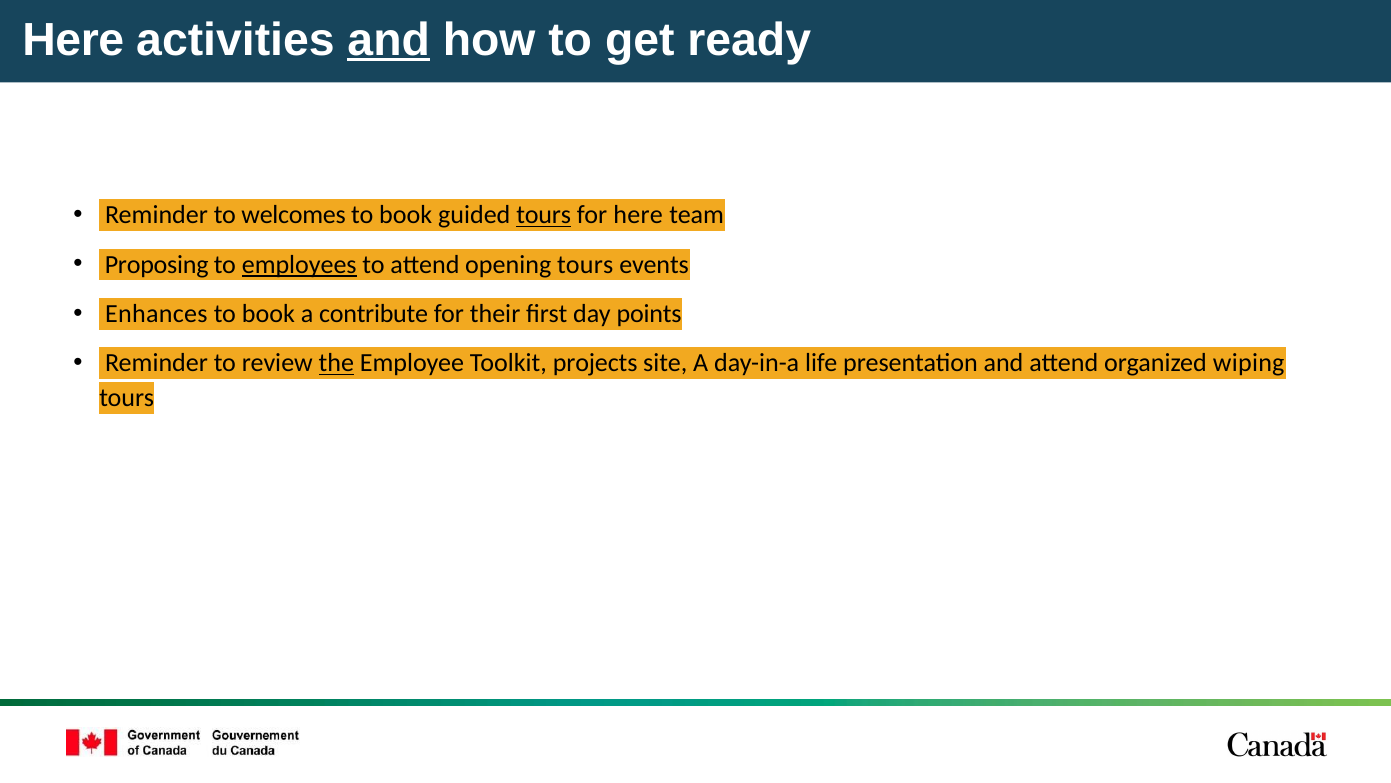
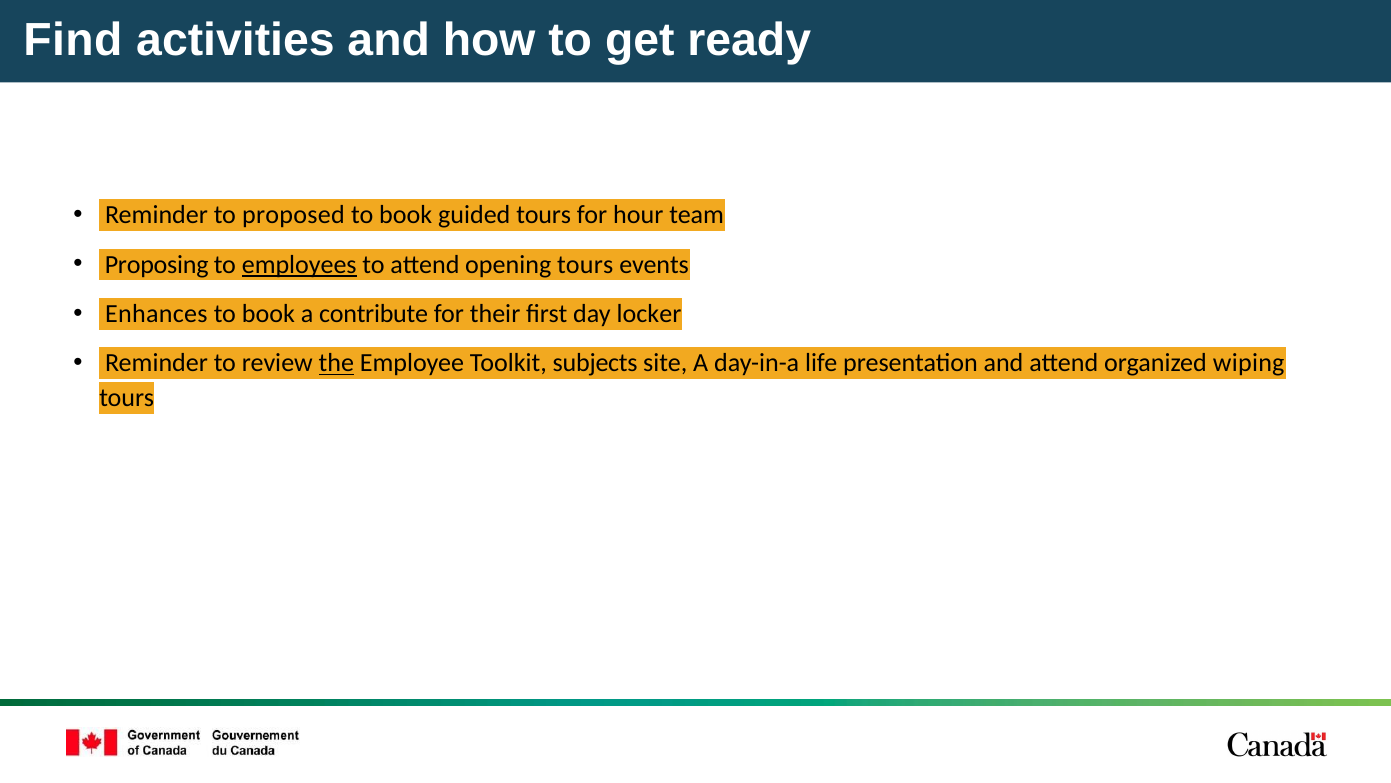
Here: Here -> Find (73, 40)
and underline: present -> none (389, 40)
welcomes: welcomes -> proposed (293, 215)
tours underline: present -> none (544, 215)
for here: here -> hour (638, 215)
points: points -> locker (649, 314)
projects: projects -> subjects (595, 363)
